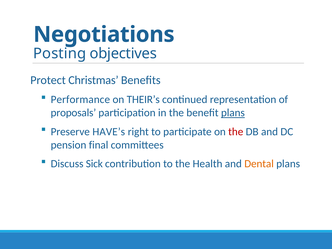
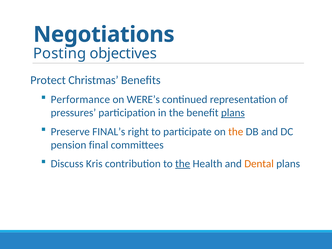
THEIR’s: THEIR’s -> WERE’s (143, 100)
proposals: proposals -> pressures (73, 113)
HAVE’s: HAVE’s -> FINAL’s (109, 132)
the colour: red -> orange (236, 132)
Sick: Sick -> Kris (94, 164)
the underline: none -> present (183, 164)
